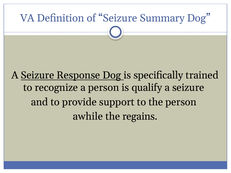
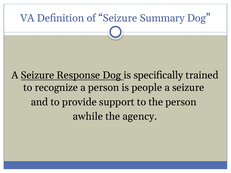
qualify: qualify -> people (147, 88)
regains: regains -> agency (140, 116)
